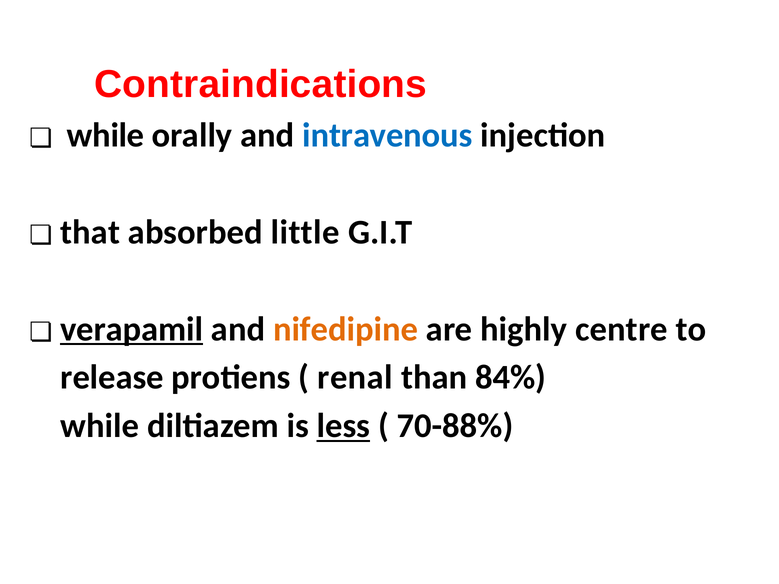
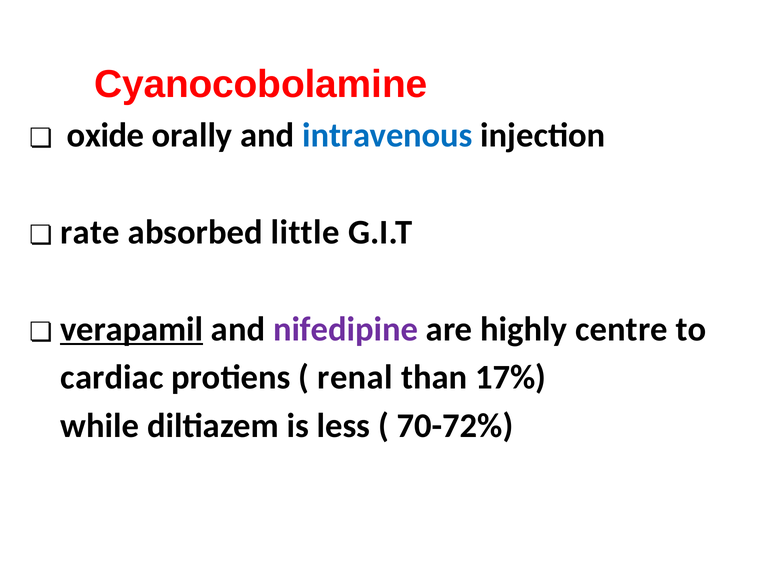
Contraindications: Contraindications -> Cyanocobolamine (261, 85)
while: while -> oxide (106, 135)
that: that -> rate (90, 232)
nifedipine colour: orange -> purple (346, 329)
release: release -> cardiac (112, 378)
84%: 84% -> 17% (511, 378)
less underline: present -> none (343, 426)
70-88%: 70-88% -> 70-72% (455, 426)
